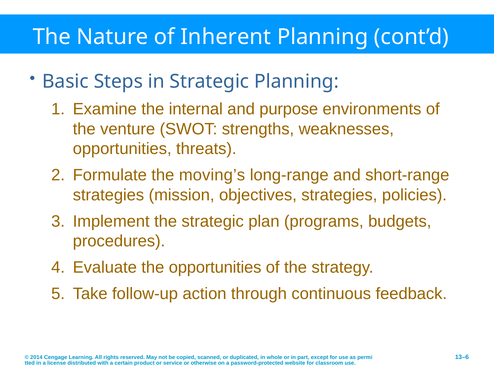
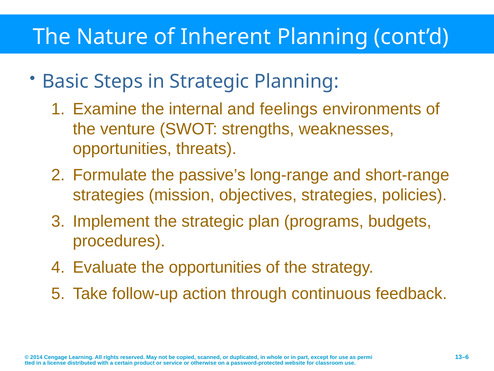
purpose: purpose -> feelings (289, 109)
moving’s: moving’s -> passive’s (212, 175)
